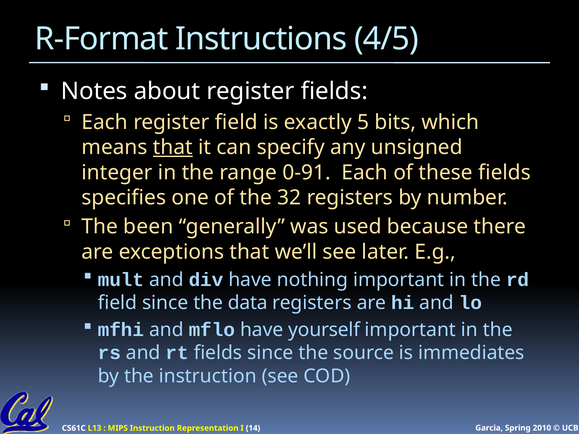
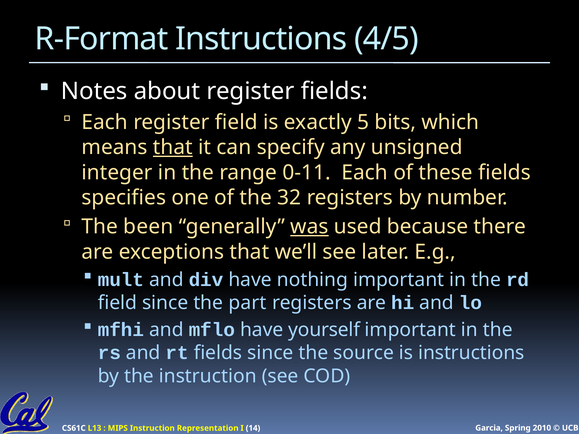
0-91: 0-91 -> 0-11 (307, 173)
was underline: none -> present (309, 227)
data: data -> part (247, 303)
is immediates: immediates -> instructions (471, 353)
